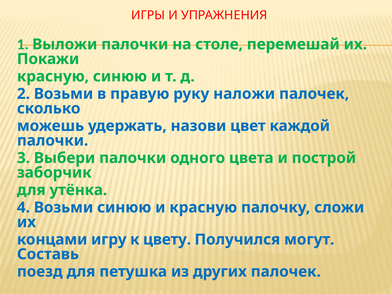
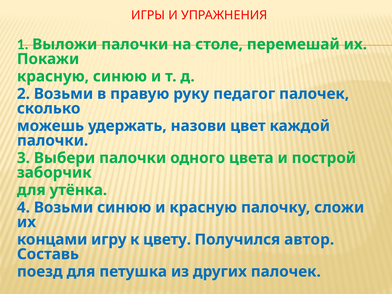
наложи: наложи -> педагог (244, 94)
могут: могут -> автор (309, 240)
